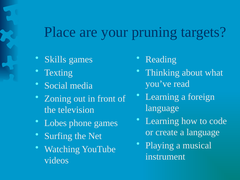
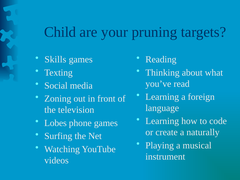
Place: Place -> Child (60, 32)
a language: language -> naturally (203, 132)
